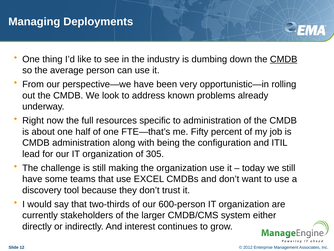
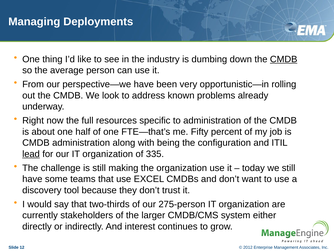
lead underline: none -> present (31, 154)
305: 305 -> 335 (155, 154)
600-person: 600-person -> 275-person (182, 204)
